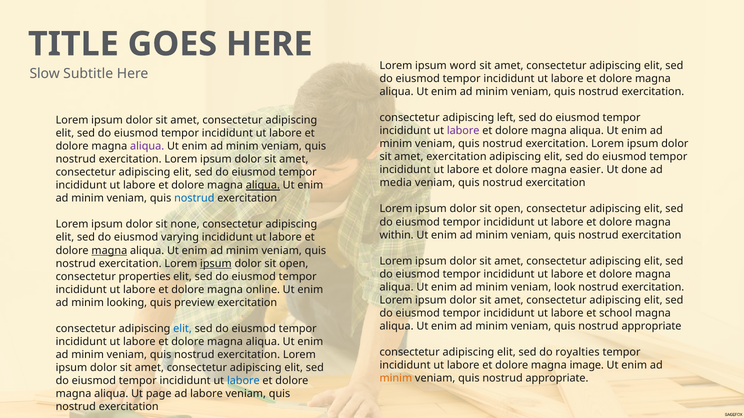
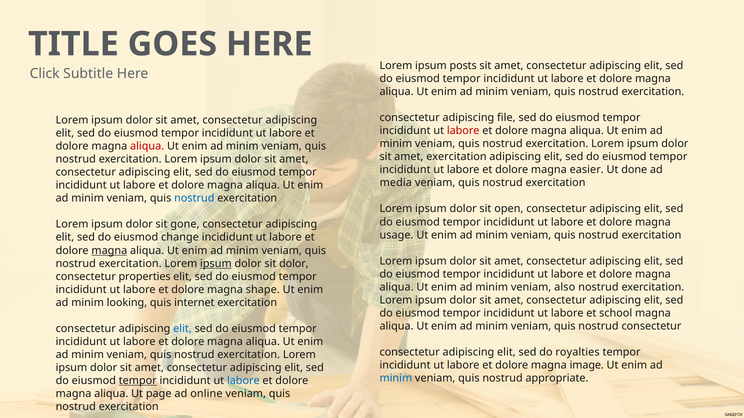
word: word -> posts (463, 66)
Slow: Slow -> Click (45, 74)
left: left -> file (506, 118)
labore colour: purple -> red (463, 131)
aliqua colour: purple -> red (147, 147)
aliqua underline: present -> none (263, 186)
none: none -> gone (185, 225)
within: within -> usage (397, 235)
varying: varying -> change (180, 238)
open: open -> dolor (294, 264)
look: look -> also (565, 287)
online: online -> shape (263, 290)
preview: preview -> internet (194, 303)
appropriate: appropriate -> consectetur (651, 326)
minim colour: orange -> blue (396, 379)
tempor underline: none -> present (138, 381)
ad labore: labore -> online (206, 394)
